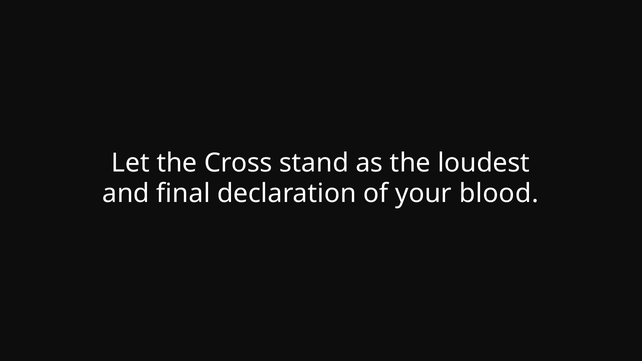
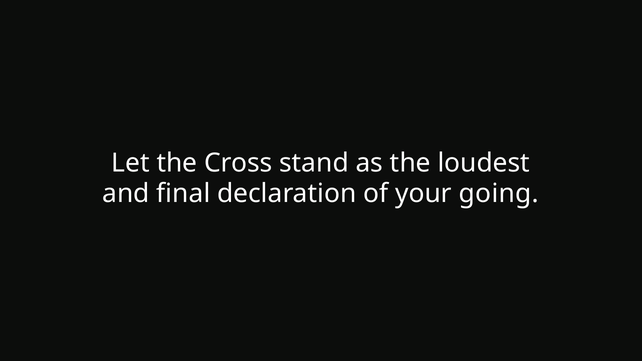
blood: blood -> going (499, 194)
